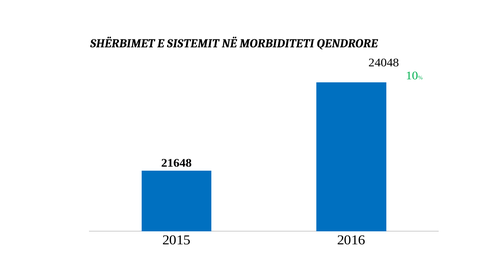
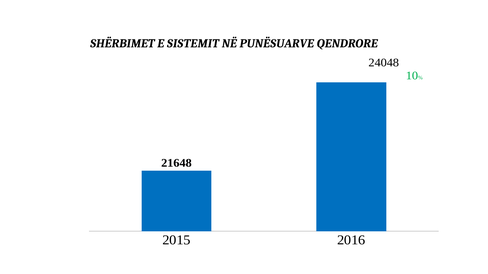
MORBIDITETI: MORBIDITETI -> PUNËSUARVE (277, 44)
